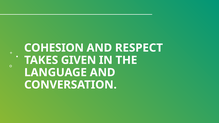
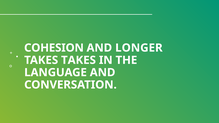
RESPECT: RESPECT -> LONGER (139, 48)
TAKES GIVEN: GIVEN -> TAKES (78, 60)
